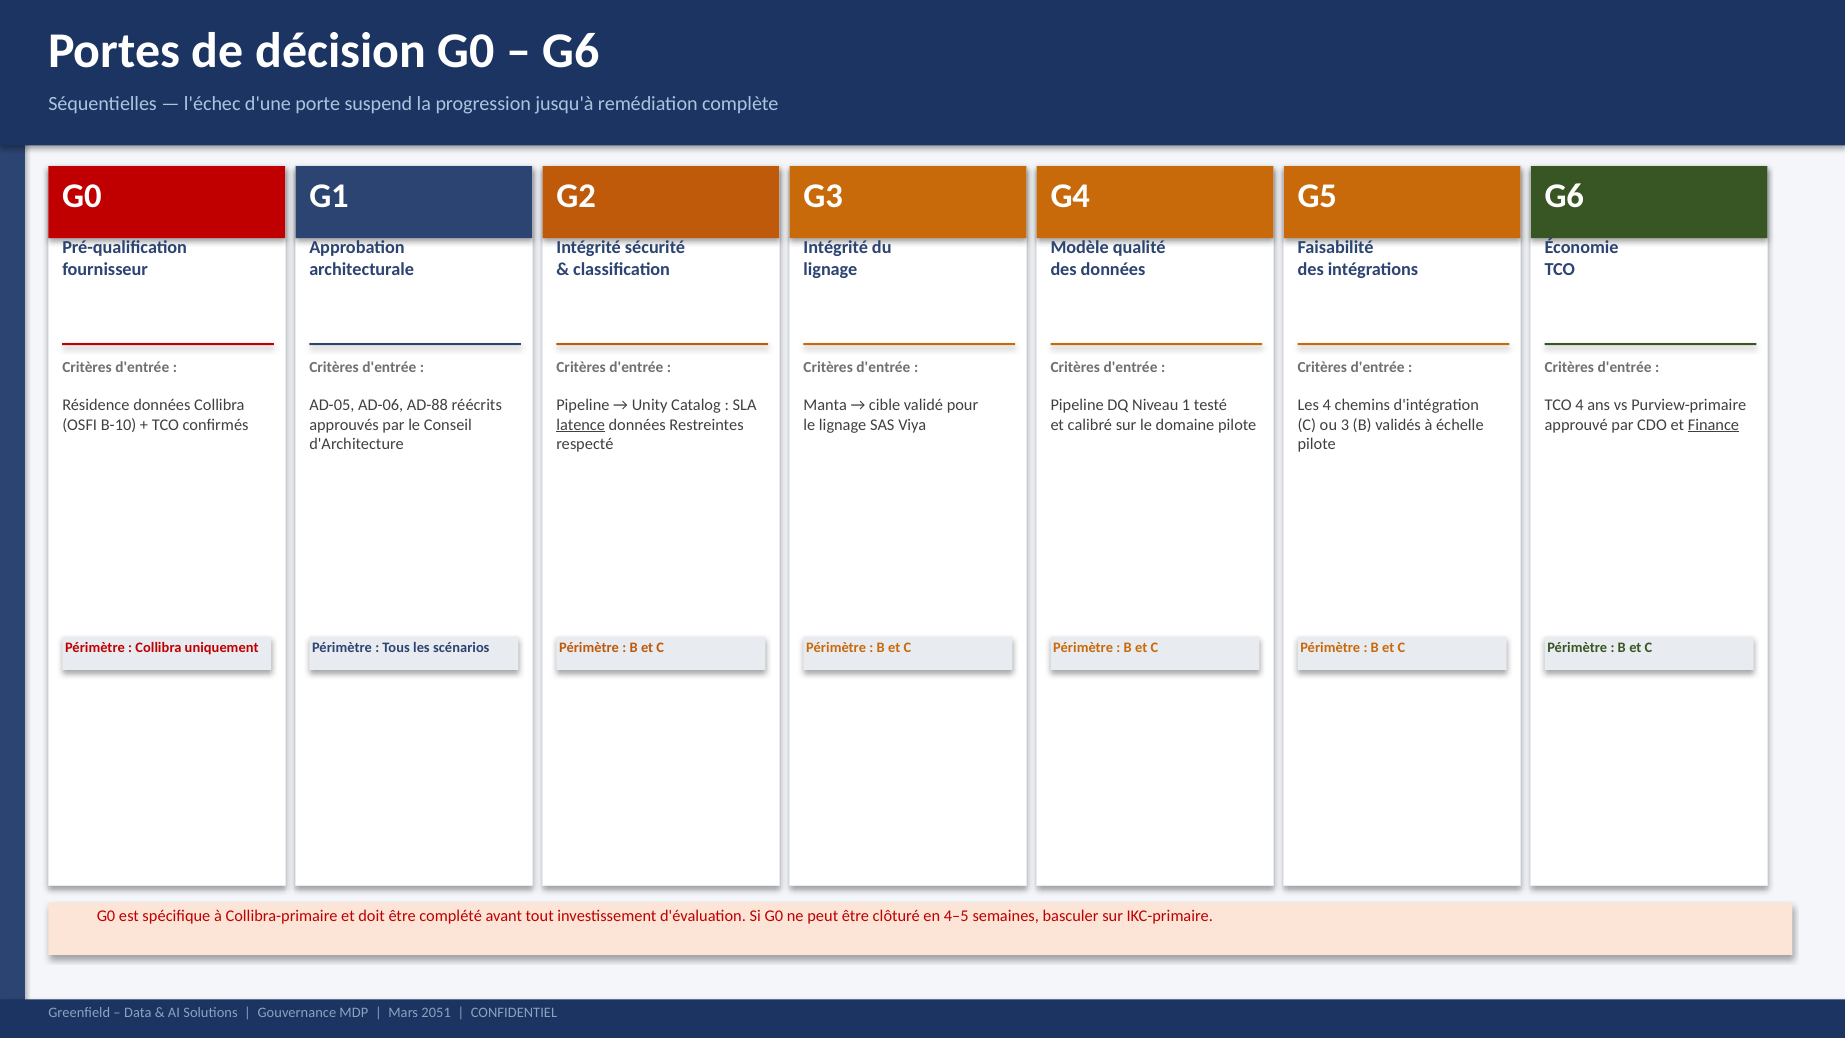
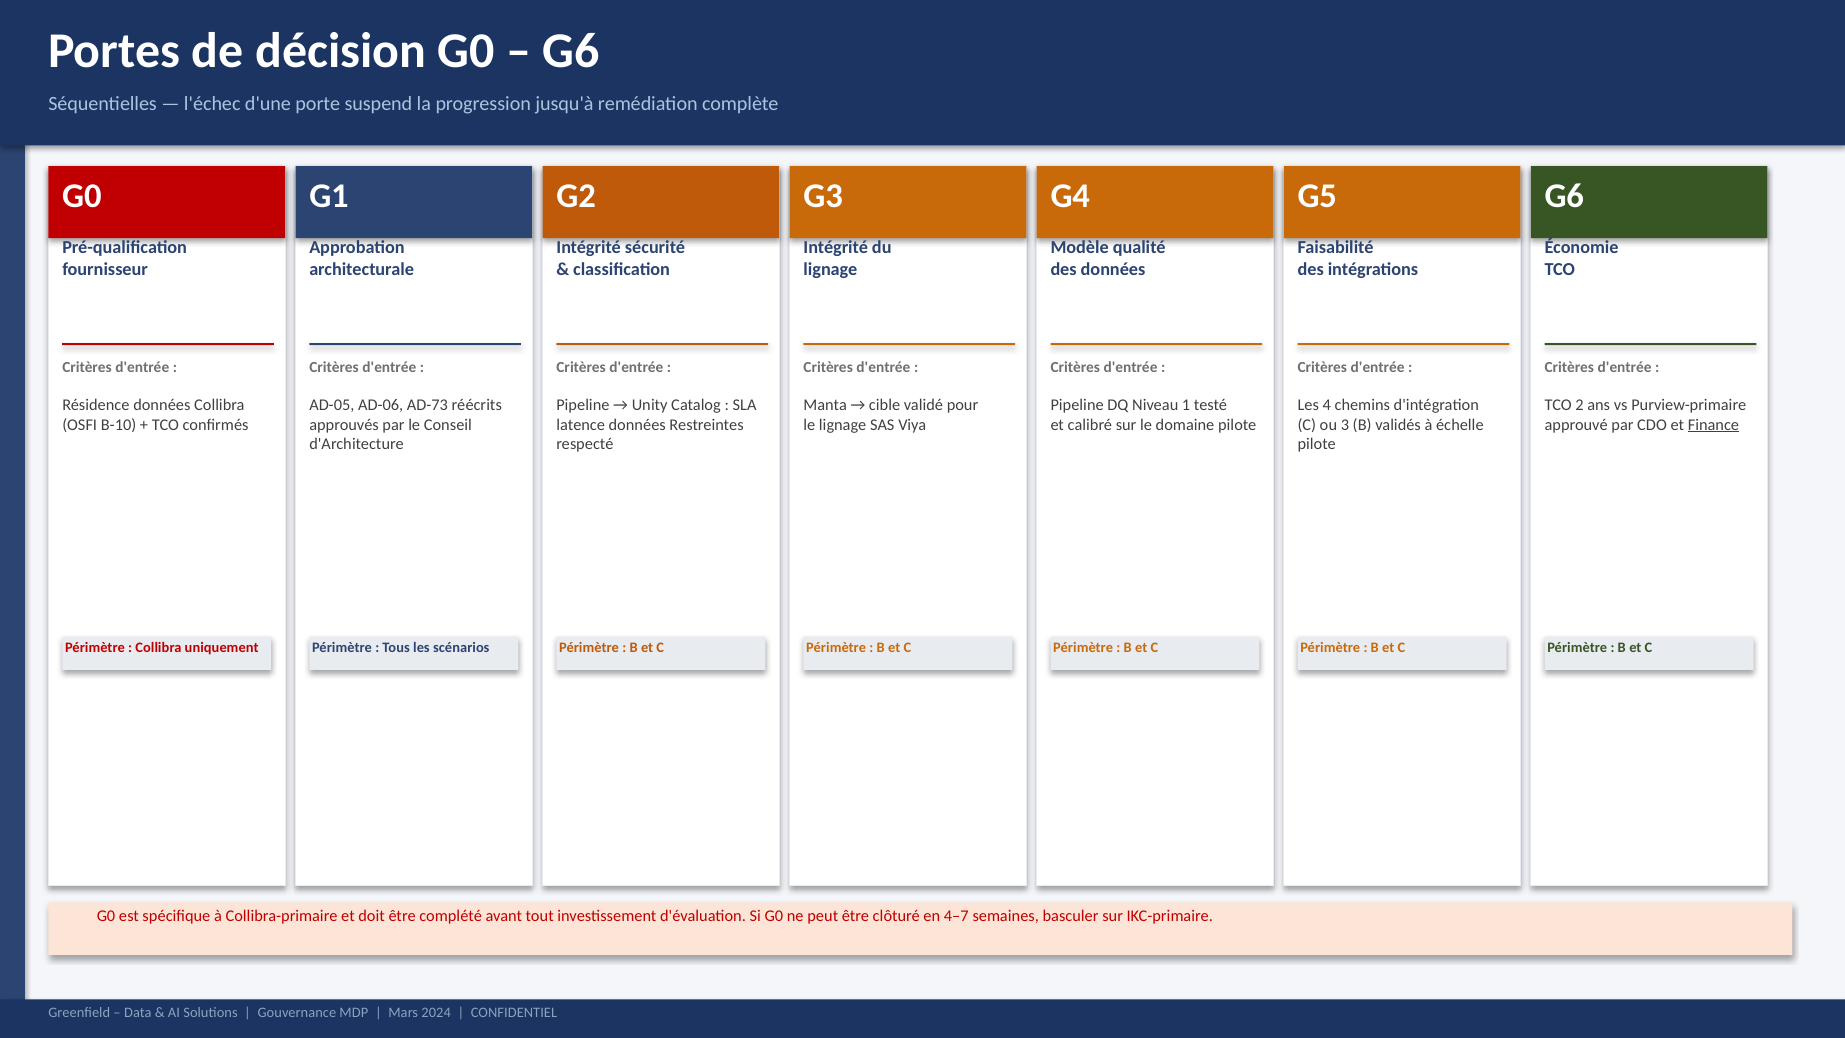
AD-88: AD-88 -> AD-73 (427, 405)
TCO 4: 4 -> 2 (1579, 405)
latence underline: present -> none (581, 425)
4–5: 4–5 -> 4–7 (956, 916)
2051: 2051 -> 2024 (436, 1013)
